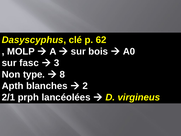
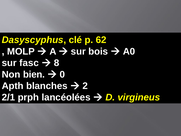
3: 3 -> 8 (57, 63)
type: type -> bien (34, 74)
8: 8 -> 0 (62, 74)
